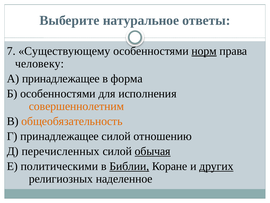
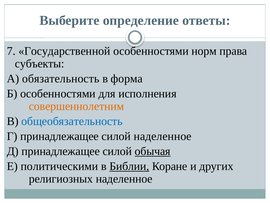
натуральное: натуральное -> определение (141, 20)
Существующему: Существующему -> Государственной (64, 51)
норм underline: present -> none (204, 51)
человеку: человеку -> субъекты (40, 63)
А принадлежащее: принадлежащее -> обязательность (61, 78)
общеобязательность colour: orange -> blue (72, 121)
силой отношению: отношению -> наделенное (163, 136)
Д перечисленных: перечисленных -> принадлежащее (61, 151)
других underline: present -> none (216, 166)
